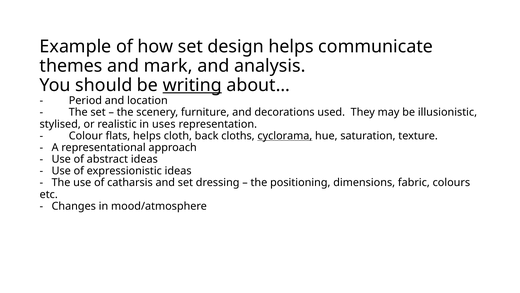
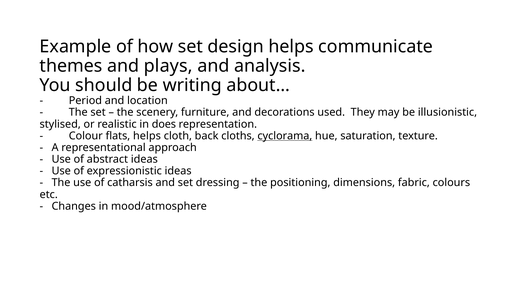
mark: mark -> plays (168, 66)
writing underline: present -> none (192, 85)
uses: uses -> does (164, 124)
